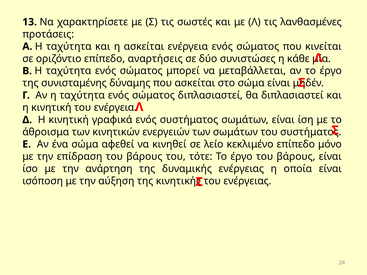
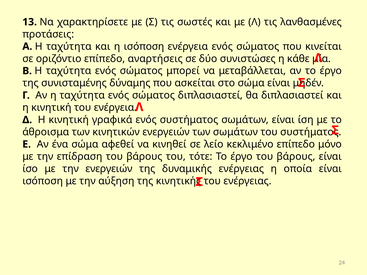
η ασκείται: ασκείται -> ισόποση (144, 46)
την ανάρτηση: ανάρτηση -> ενεργειών (109, 169)
